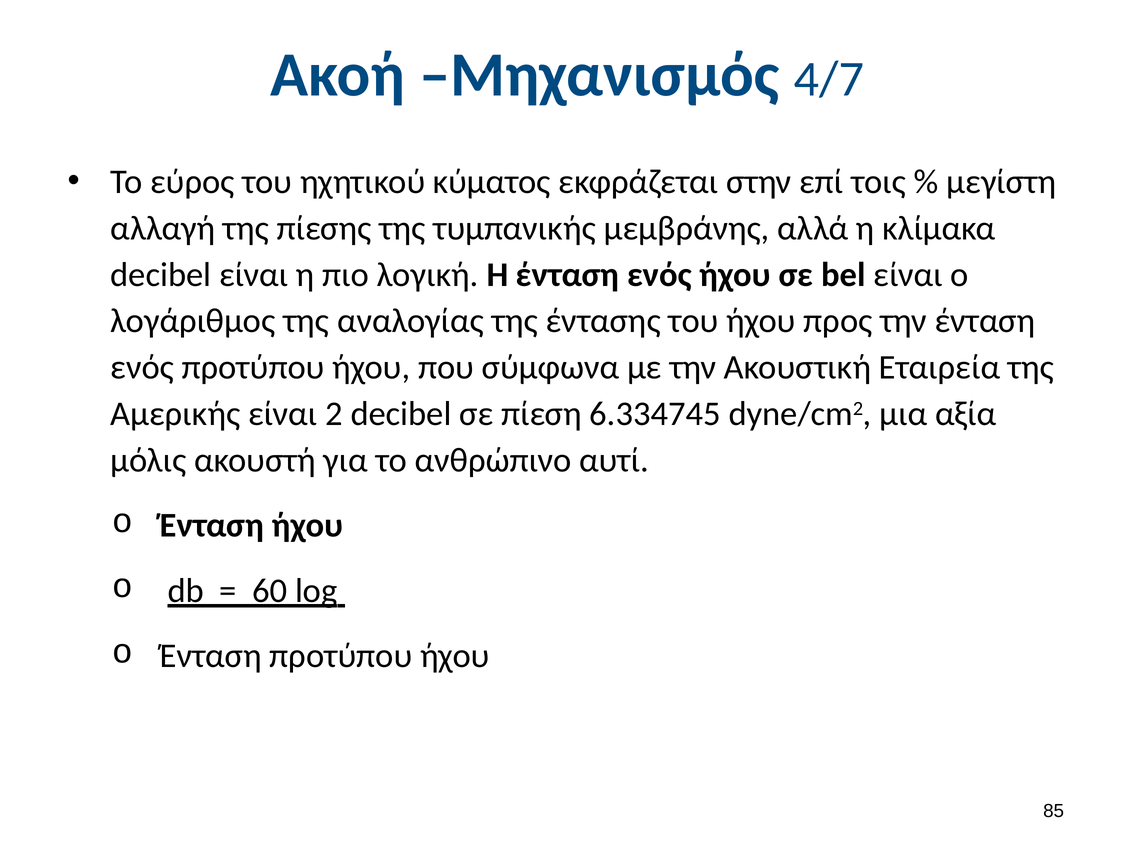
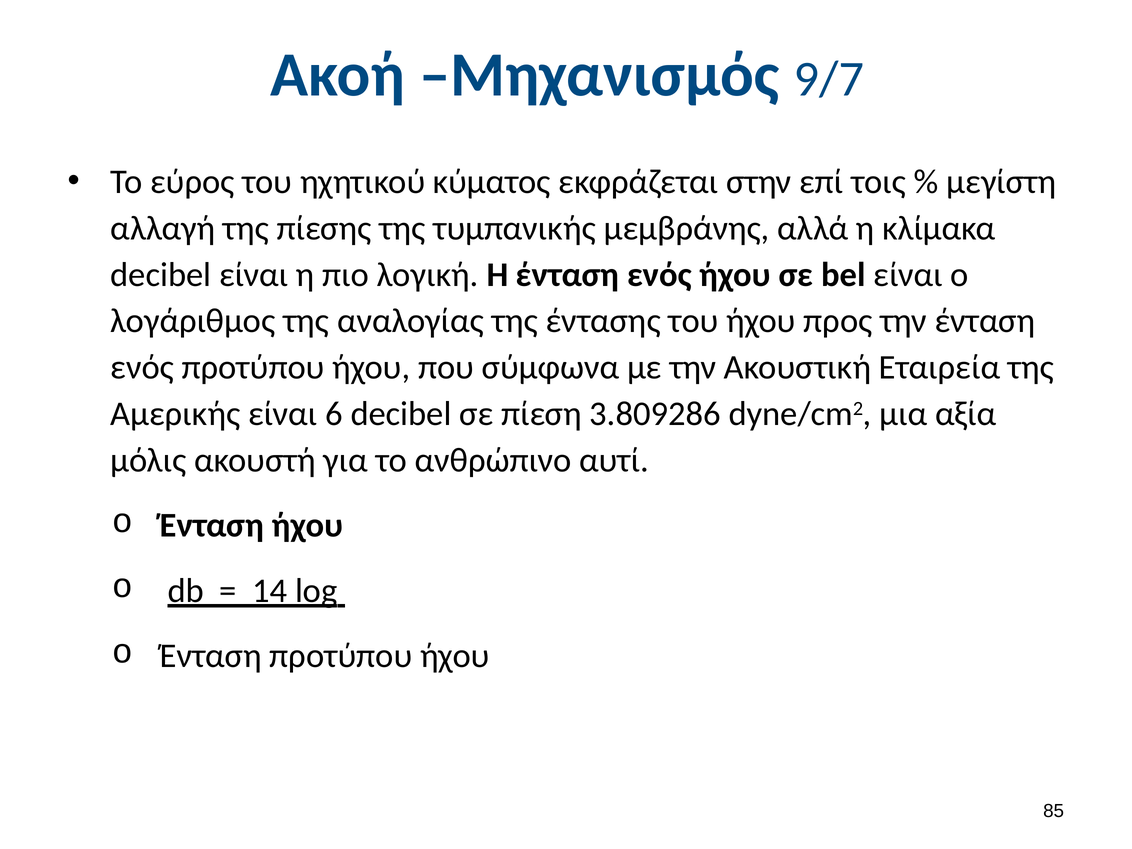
4/7: 4/7 -> 9/7 (829, 79)
2: 2 -> 6 (334, 414)
6.334745: 6.334745 -> 3.809286 (655, 414)
60: 60 -> 14 (270, 591)
